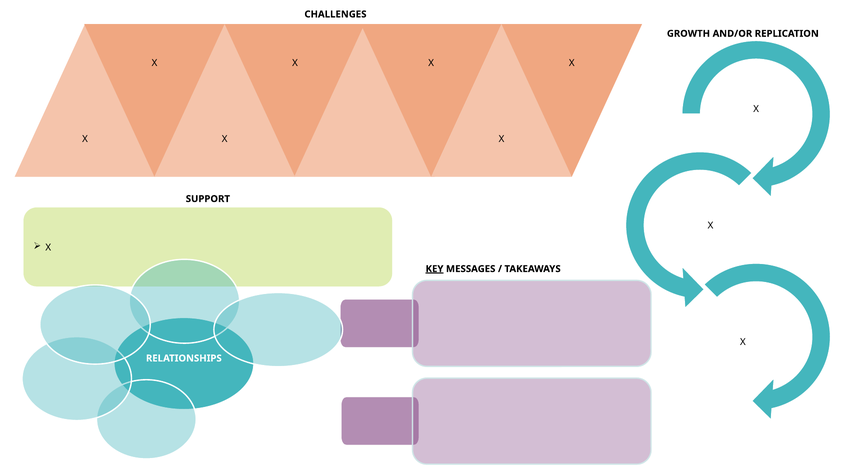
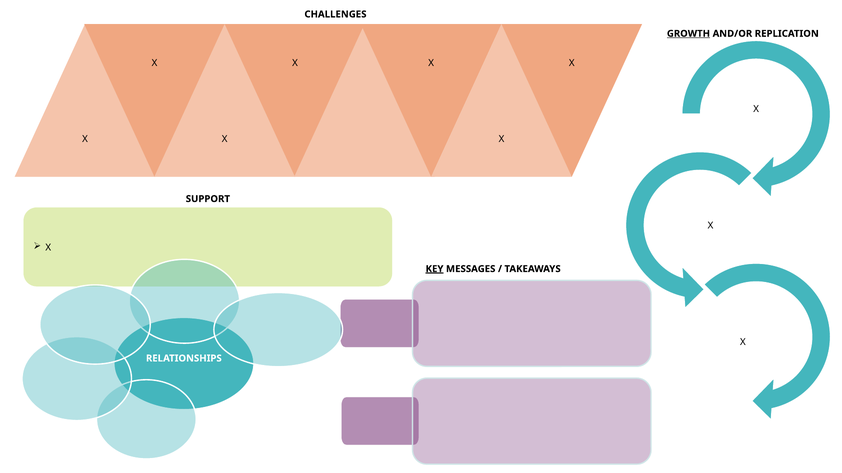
GROWTH underline: none -> present (688, 34)
